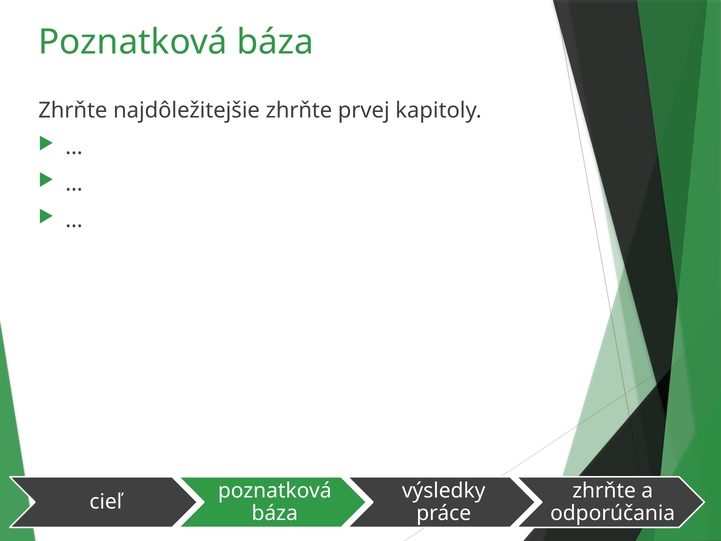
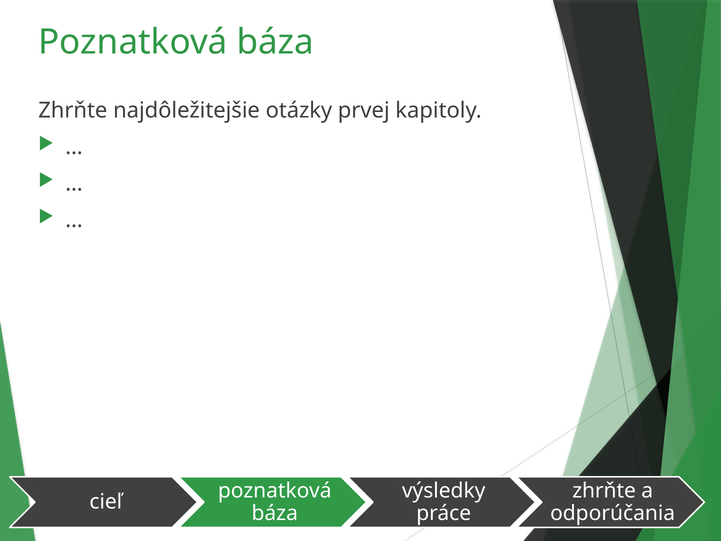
najdôležitejšie zhrňte: zhrňte -> otázky (299, 111)
